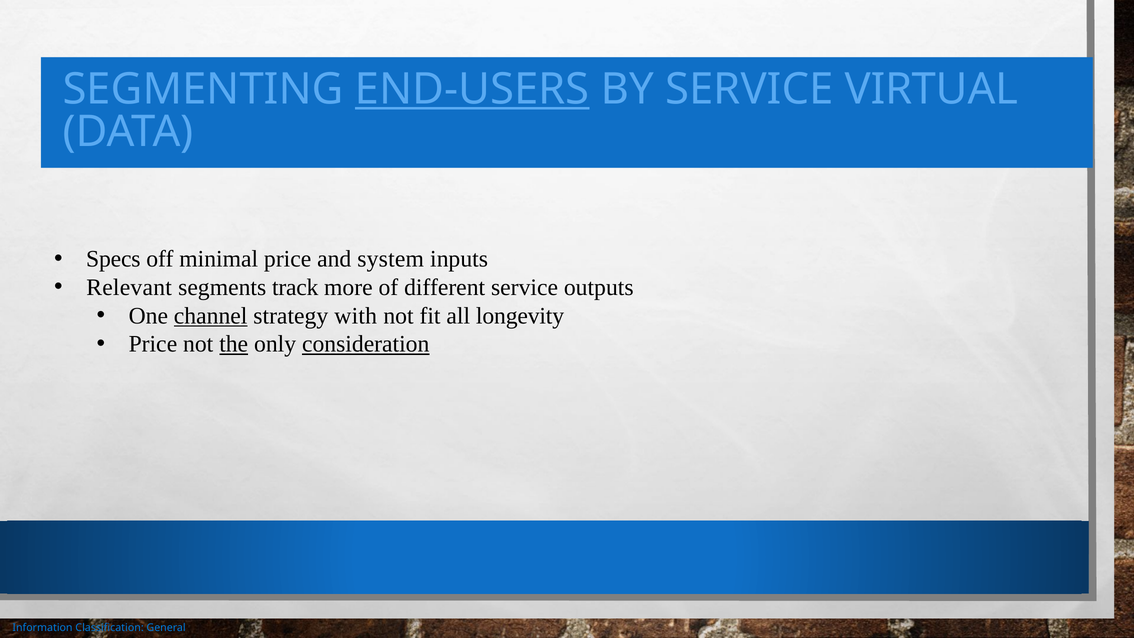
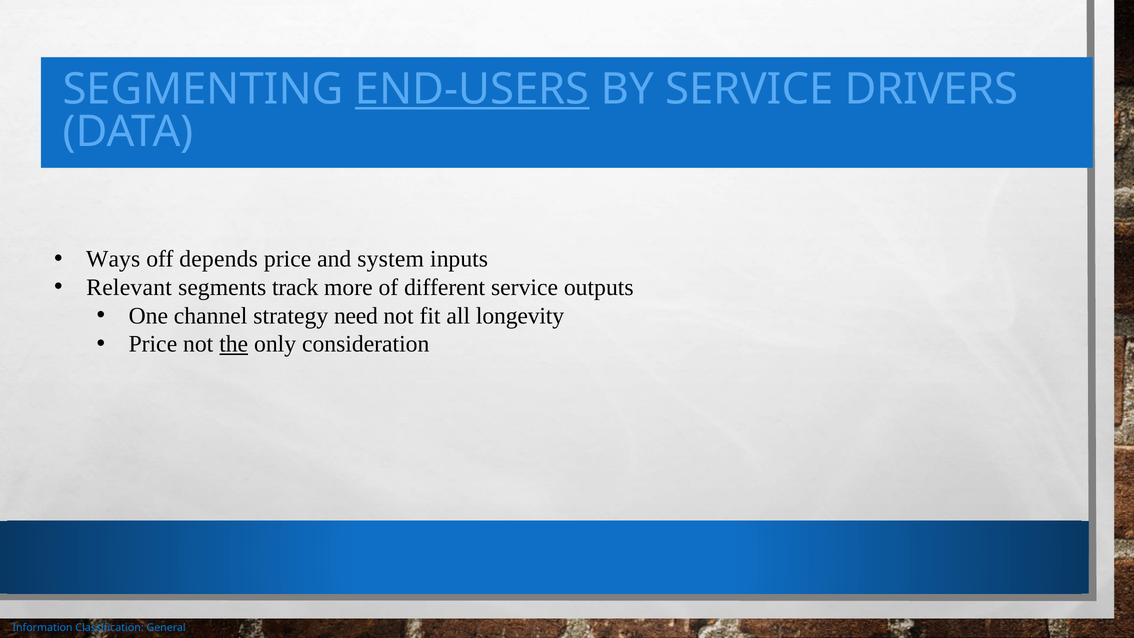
VIRTUAL: VIRTUAL -> DRIVERS (931, 90)
Specs: Specs -> Ways (113, 259)
minimal: minimal -> depends (219, 259)
channel underline: present -> none (211, 316)
with: with -> need (356, 316)
consideration underline: present -> none (366, 344)
